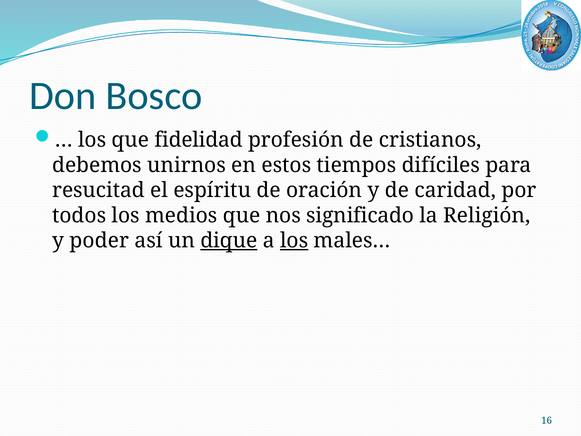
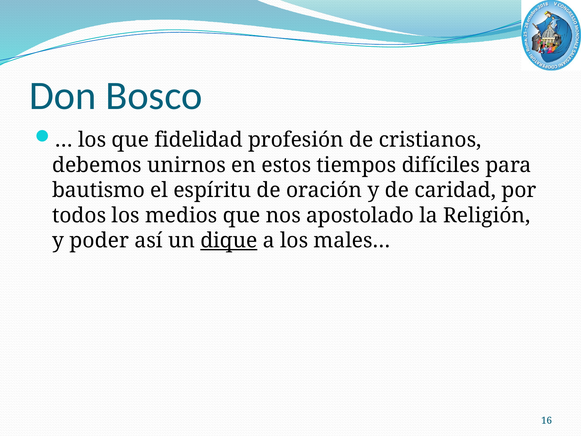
resucitad: resucitad -> bautismo (99, 190)
significado: significado -> apostolado (360, 215)
los underline: present -> none (294, 241)
